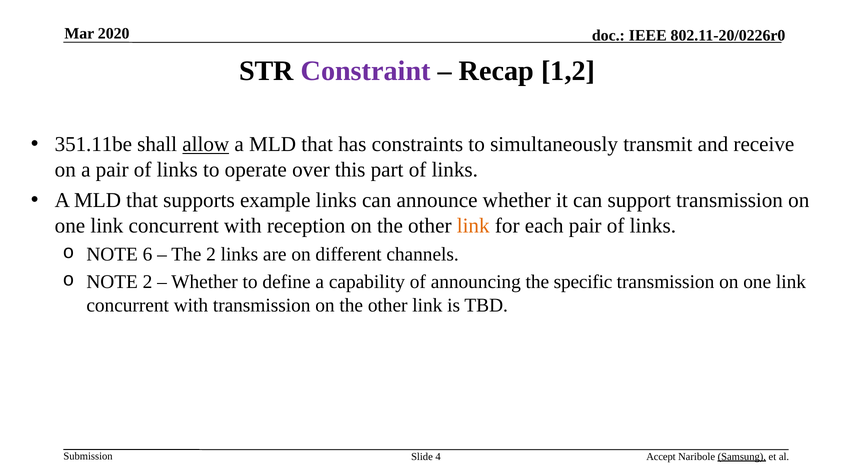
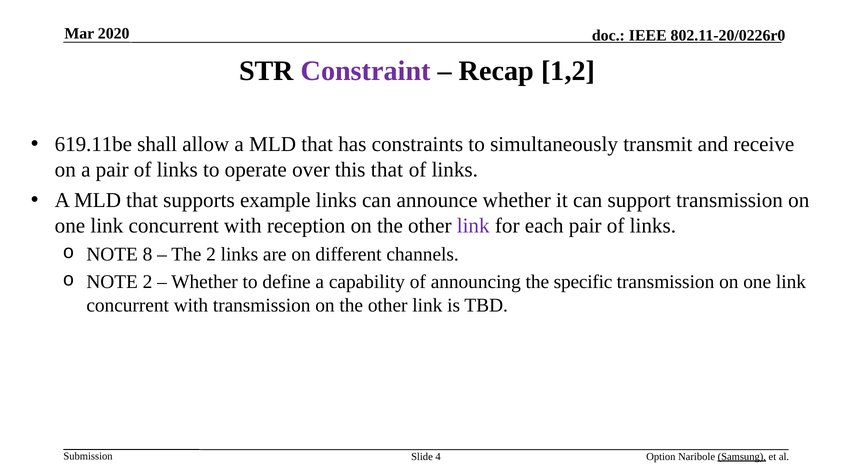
351.11be: 351.11be -> 619.11be (93, 144)
allow underline: present -> none (206, 144)
this part: part -> that (387, 169)
link colour: orange -> purple (473, 225)
6: 6 -> 8 (148, 254)
Accept: Accept -> Option (661, 456)
